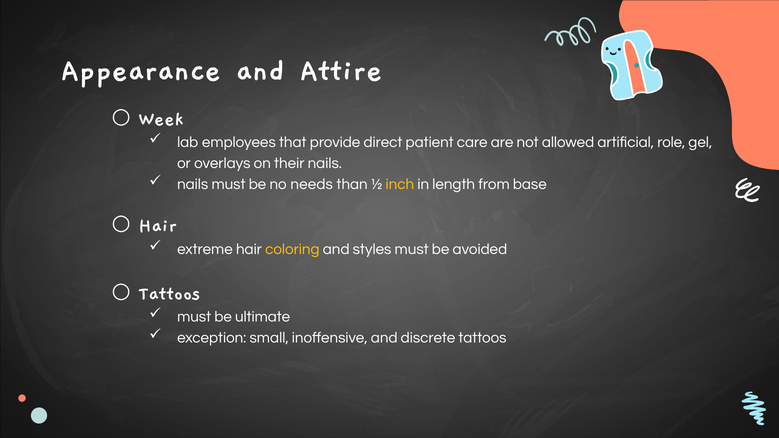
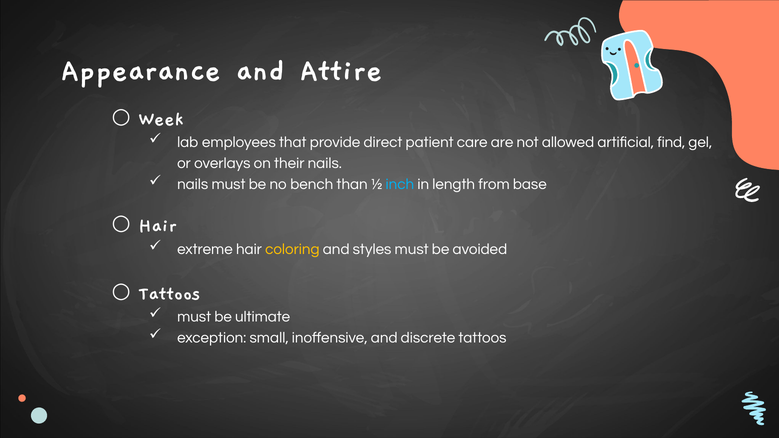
role: role -> find (671, 142)
needs: needs -> bench (312, 184)
inch colour: yellow -> light blue (400, 184)
